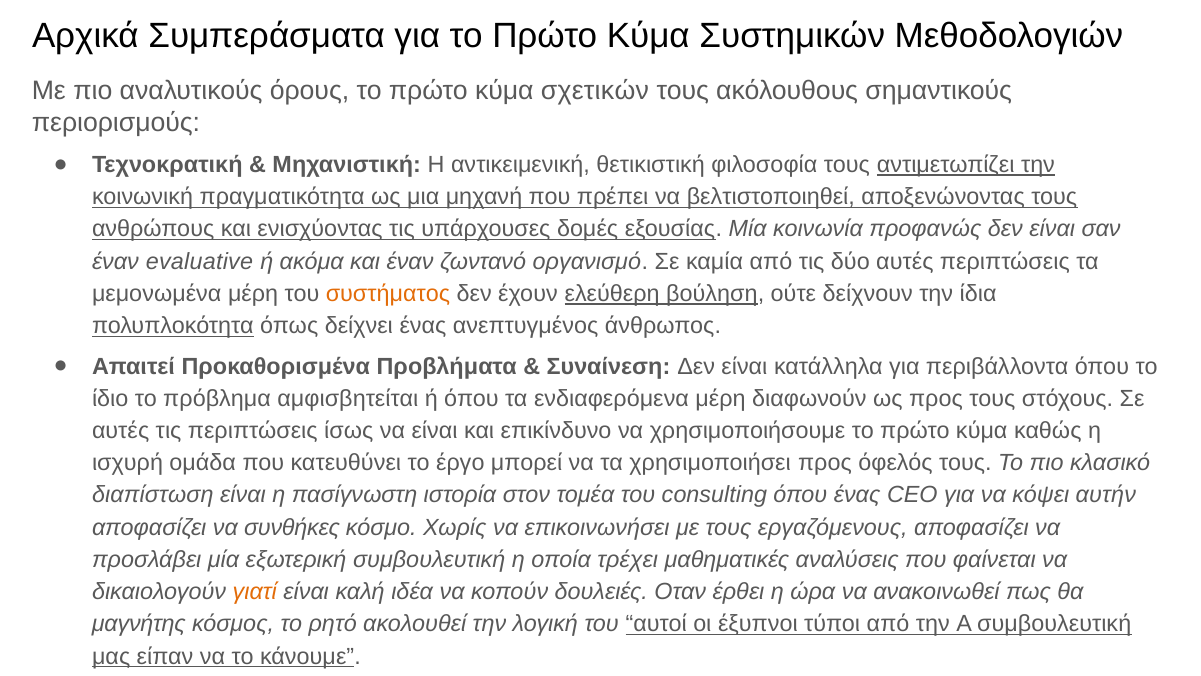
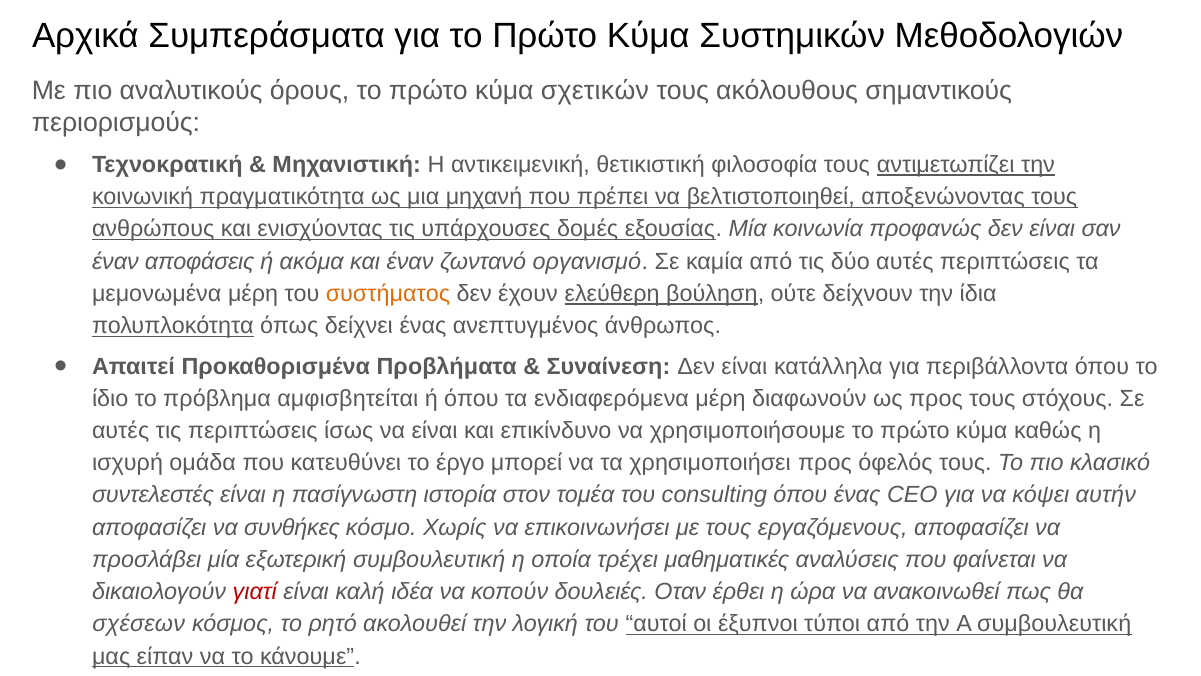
evaluative: evaluative -> αποφάσεις (200, 261)
διαπίστωση: διαπίστωση -> συντελεστές (153, 495)
γιατί colour: orange -> red (255, 592)
μαγνήτης: μαγνήτης -> σχέσεων (139, 624)
